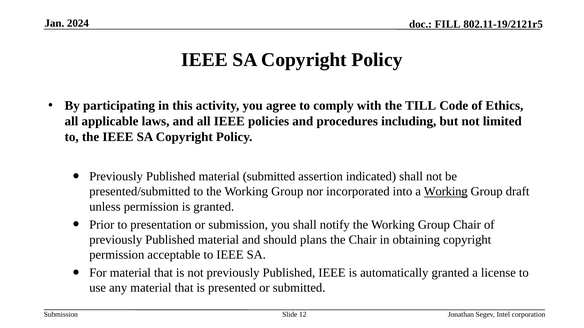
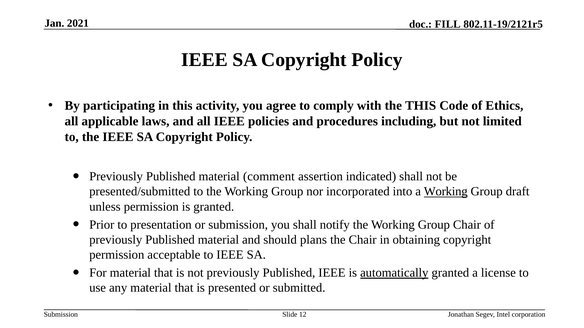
2024: 2024 -> 2021 (78, 23)
the TILL: TILL -> THIS (421, 106)
material submitted: submitted -> comment (269, 177)
automatically underline: none -> present (394, 273)
